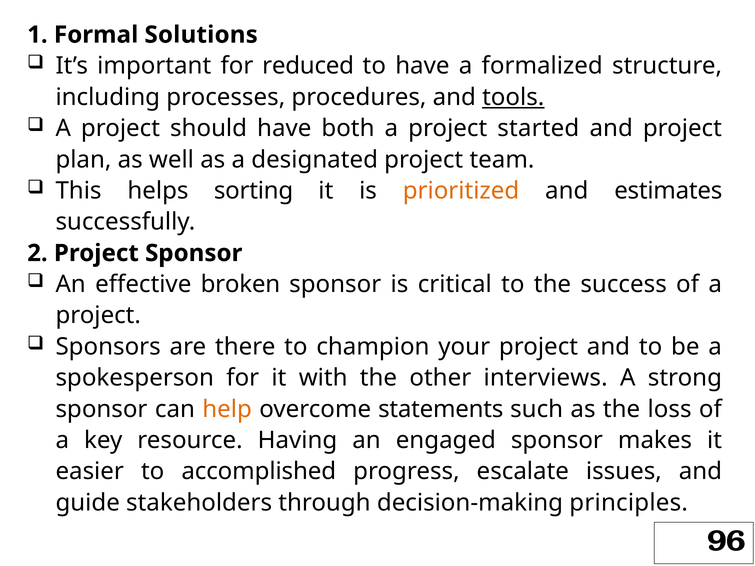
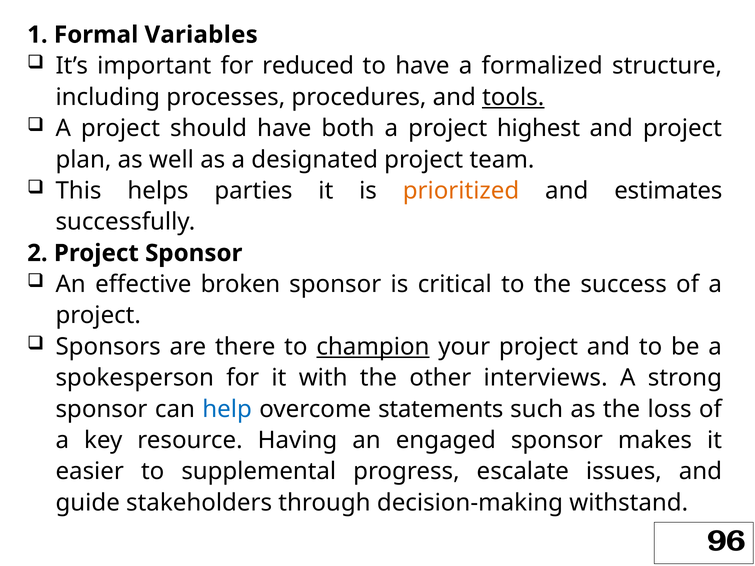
Solutions: Solutions -> Variables (201, 35)
started: started -> highest (538, 128)
sorting: sorting -> parties (253, 191)
champion underline: none -> present (373, 347)
help colour: orange -> blue (227, 409)
accomplished: accomplished -> supplemental (259, 472)
principles: principles -> withstand (629, 503)
